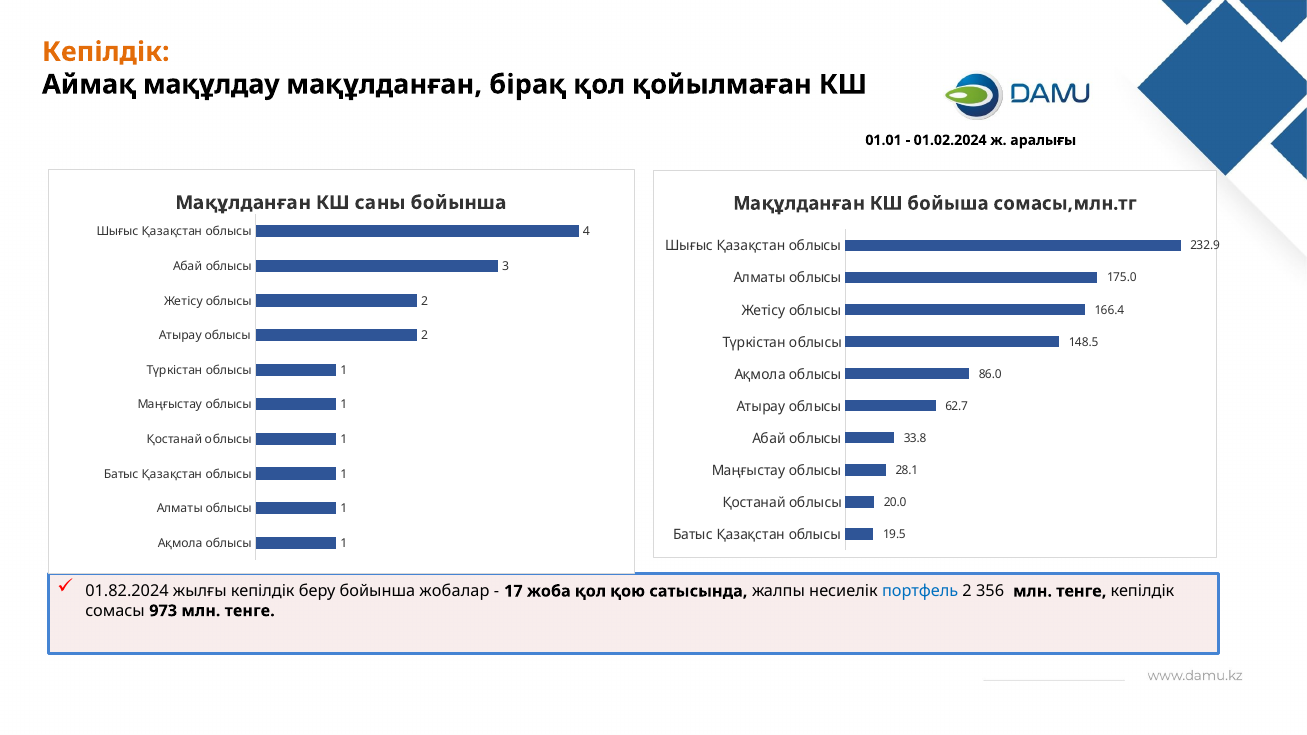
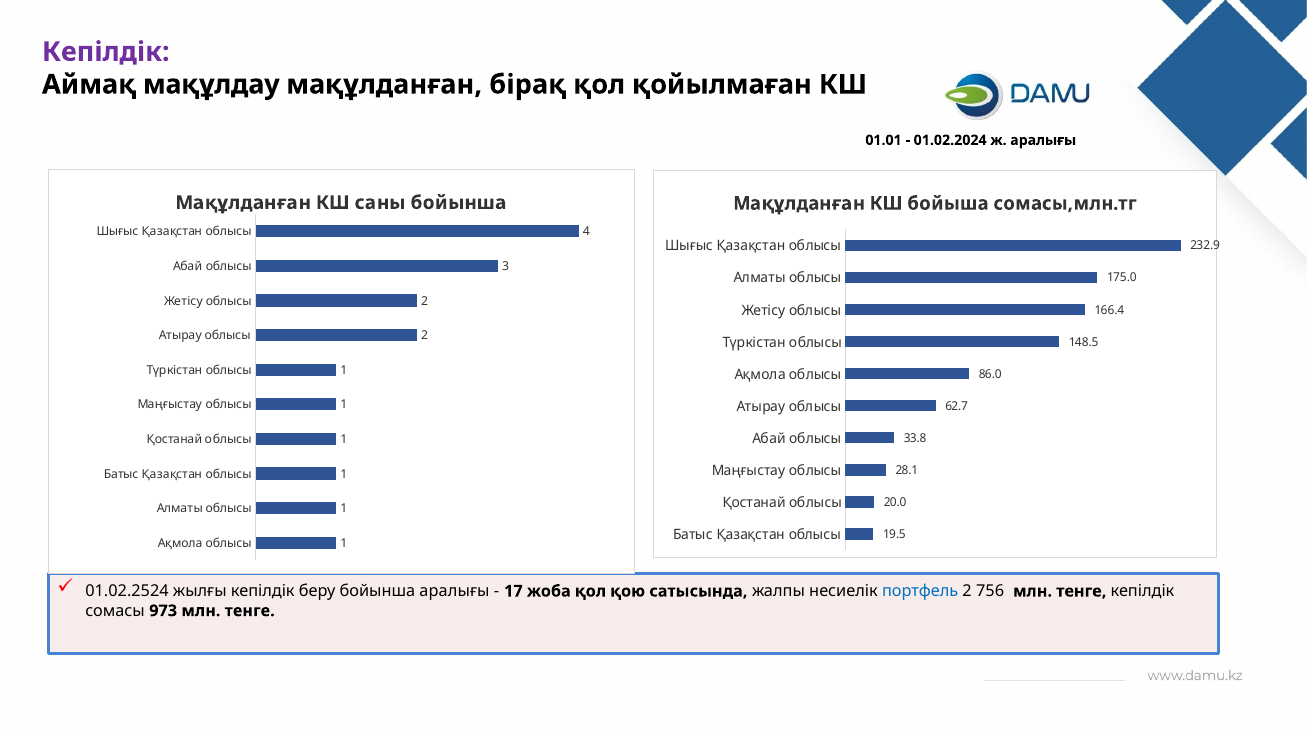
Кепілдік colour: orange -> purple (106, 52)
01.82.2024: 01.82.2024 -> 01.02.2524 (127, 591)
бойынша жобалар: жобалар -> аралығы (455, 591)
356: 356 -> 756 (990, 591)
